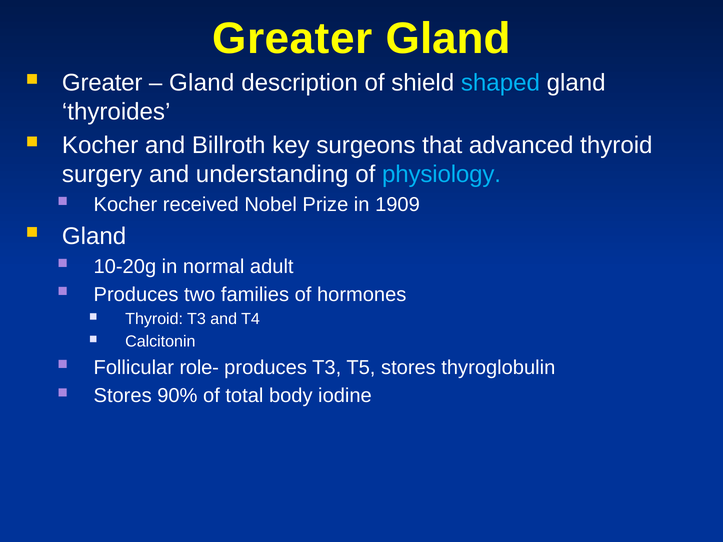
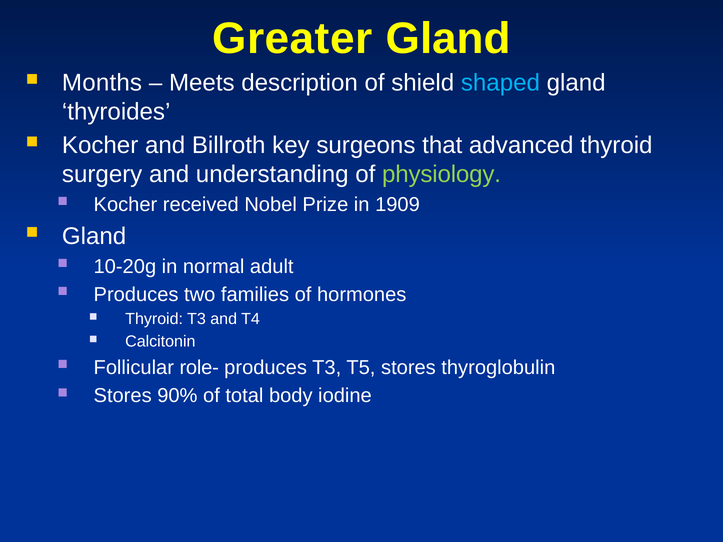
Greater: Greater -> Months (102, 83)
Gland: Gland -> Meets (202, 83)
physiology colour: light blue -> light green (442, 174)
